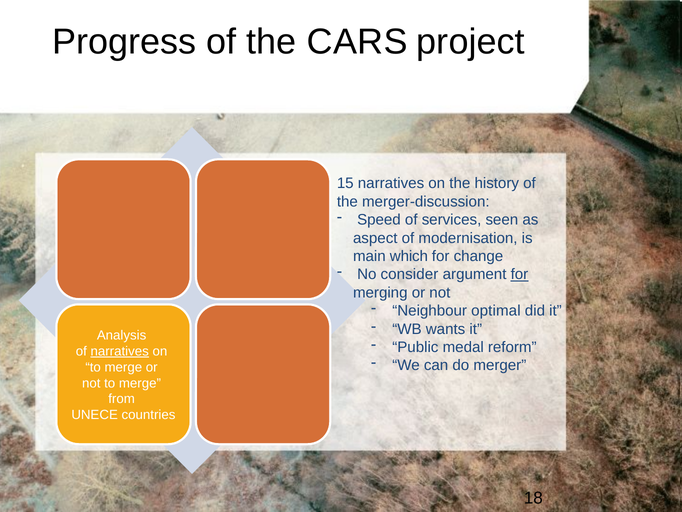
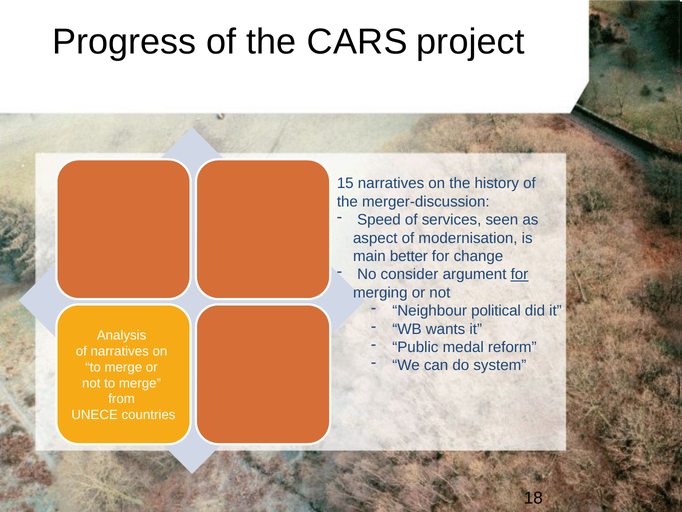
which: which -> better (409, 256)
optimal: optimal -> political (496, 311)
narratives underline: present -> none (120, 351)
merger: merger -> system (500, 365)
